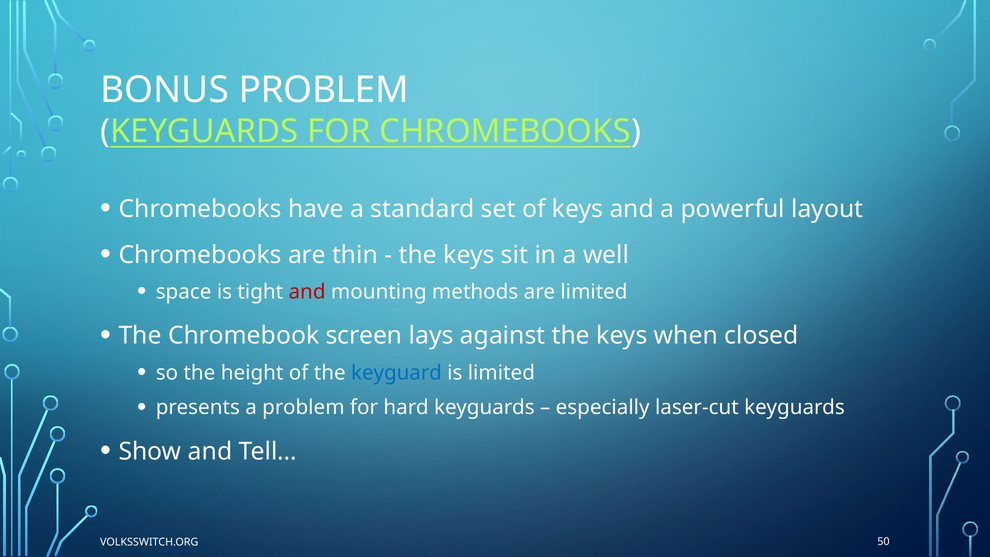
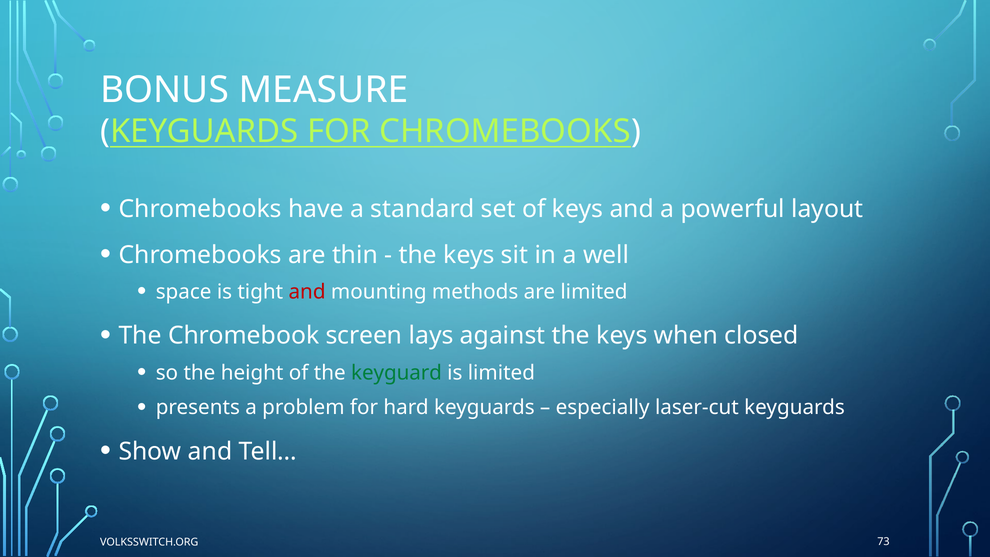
BONUS PROBLEM: PROBLEM -> MEASURE (323, 90)
keyguard colour: blue -> green (397, 373)
50: 50 -> 73 (884, 541)
